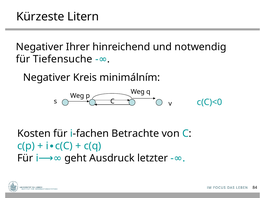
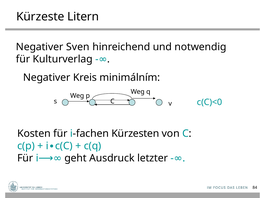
Ihrer: Ihrer -> Sven (78, 47)
Tiefensuche: Tiefensuche -> Kulturverlag (63, 59)
Betrachte: Betrachte -> Kürzesten (135, 134)
